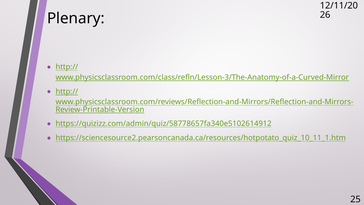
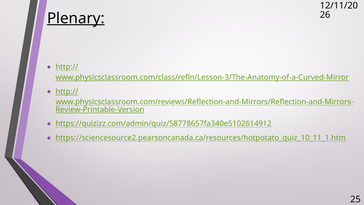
Plenary underline: none -> present (76, 18)
